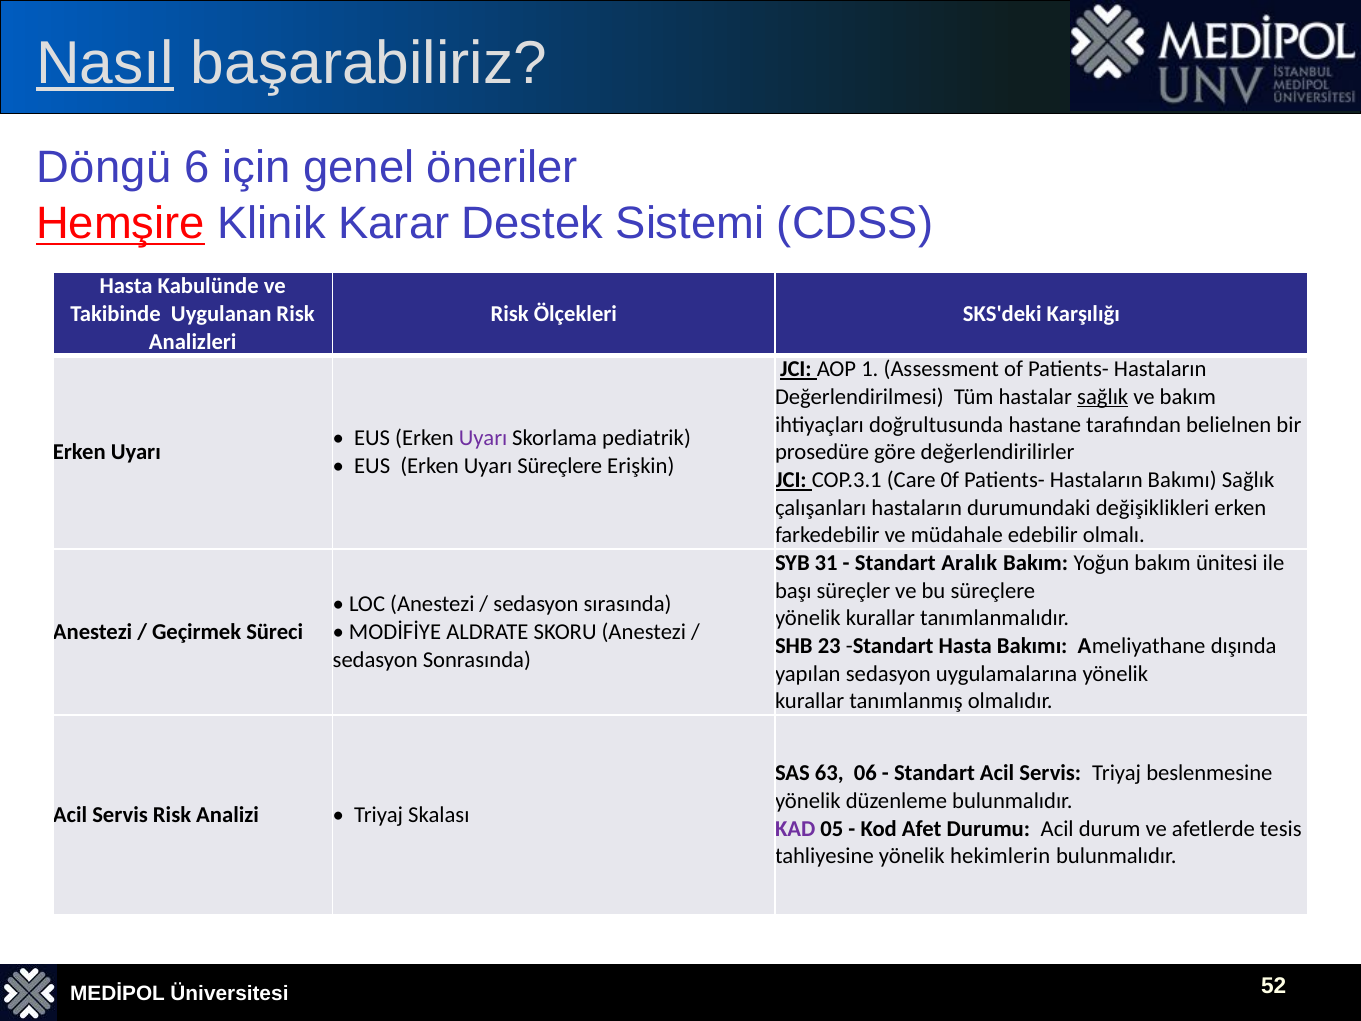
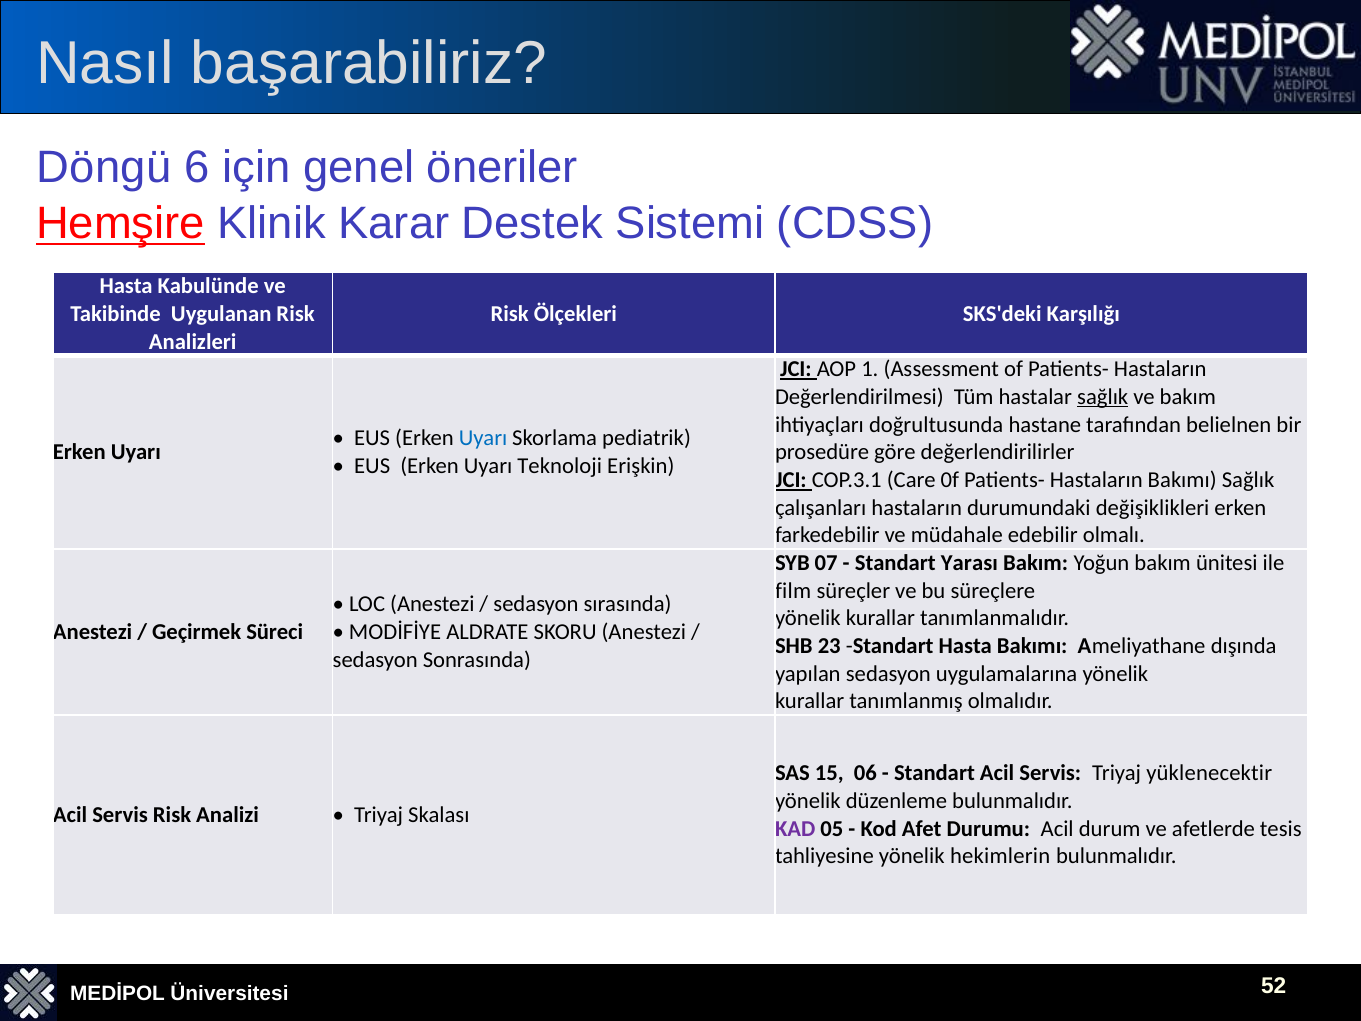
Nasıl underline: present -> none (105, 63)
Uyarı colour: purple -> blue (483, 438)
Uyarı Süreçlere: Süreçlere -> Teknoloji (560, 466)
31: 31 -> 07 (826, 563)
Aralık: Aralık -> Yarası (969, 563)
başı: başı -> film (793, 591)
63: 63 -> 15 (829, 773)
beslenmesine: beslenmesine -> yüklenecektir (1209, 773)
